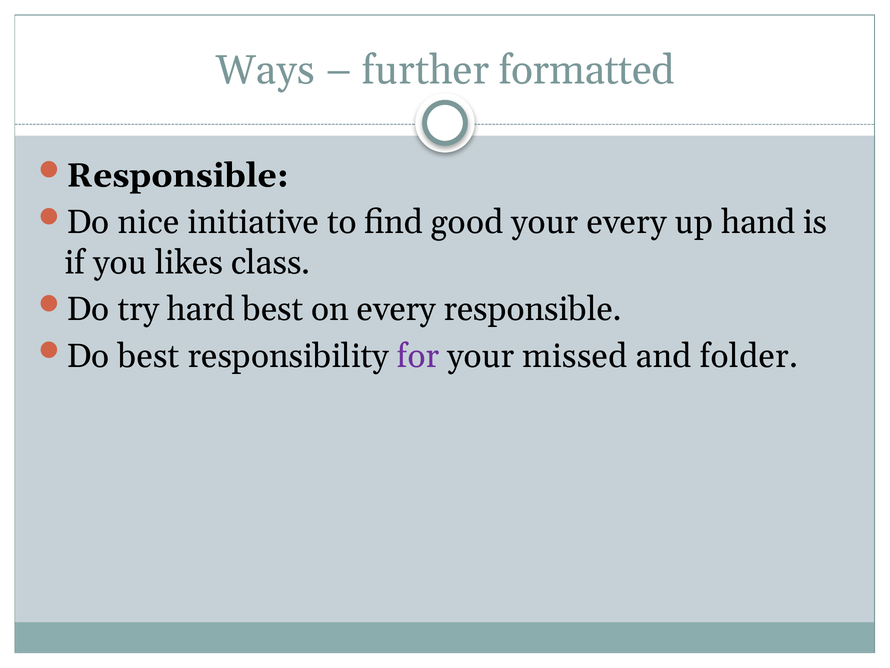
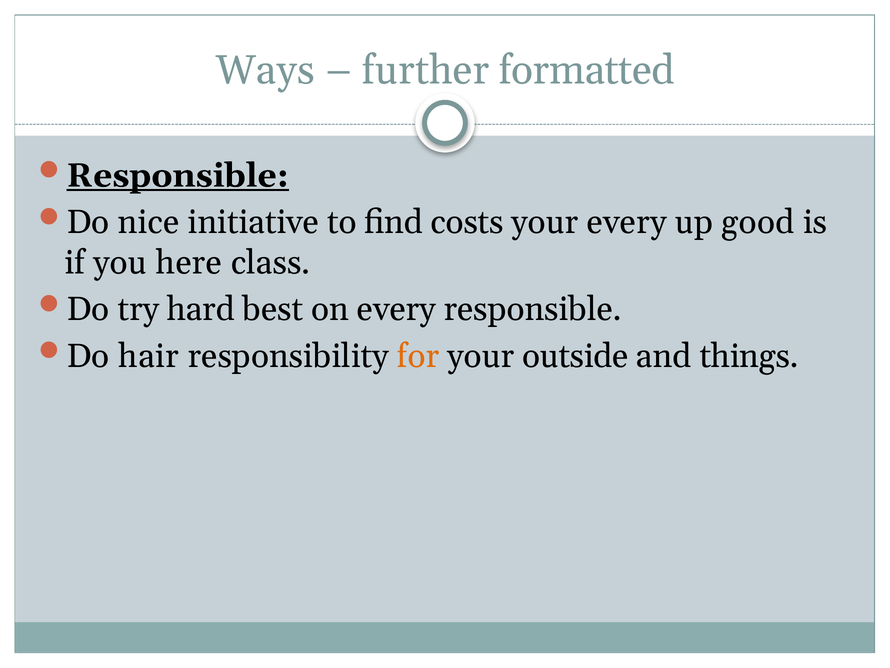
Responsible underline: none -> present (178, 175)
good: good -> costs (467, 222)
hand: hand -> good (758, 222)
likes: likes -> here (189, 262)
Do best: best -> hair (149, 356)
for colour: purple -> orange (418, 356)
missed: missed -> outside (575, 356)
folder: folder -> things (749, 356)
